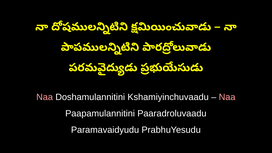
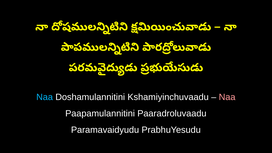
Naa colour: pink -> light blue (45, 97)
